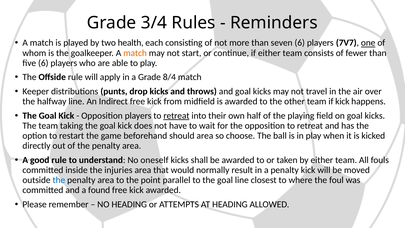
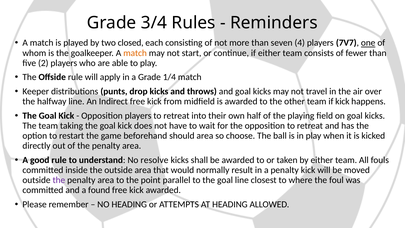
health: health -> closed (131, 43)
seven 6: 6 -> 4 (300, 43)
five 6: 6 -> 2 (43, 63)
8/4: 8/4 -> 1/4 (169, 77)
retreat underline: present -> none (176, 116)
oneself: oneself -> resolve (154, 160)
the injuries: injuries -> outside (118, 170)
the colour: blue -> purple (59, 180)
